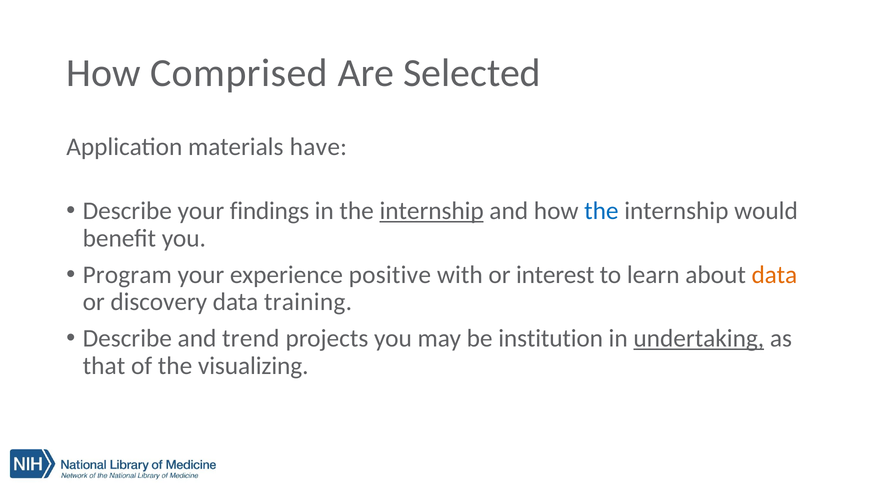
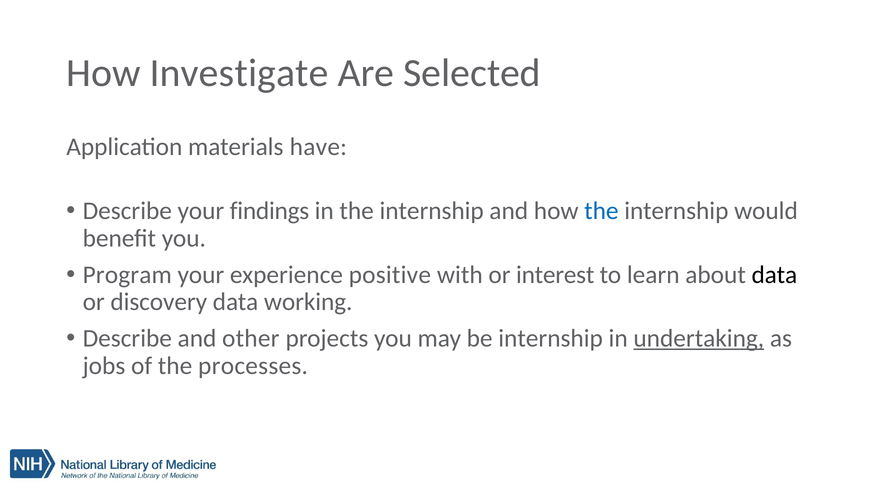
Comprised: Comprised -> Investigate (239, 73)
internship underline: present -> none (432, 211)
data colour: orange -> black (774, 275)
training: training -> working (308, 302)
trend: trend -> other (251, 339)
be institution: institution -> internship (551, 339)
that: that -> jobs (104, 366)
visualizing: visualizing -> processes (253, 366)
